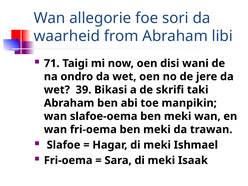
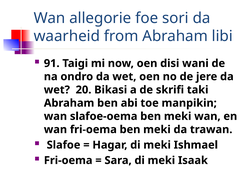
71: 71 -> 91 (52, 63)
39: 39 -> 20 (84, 90)
